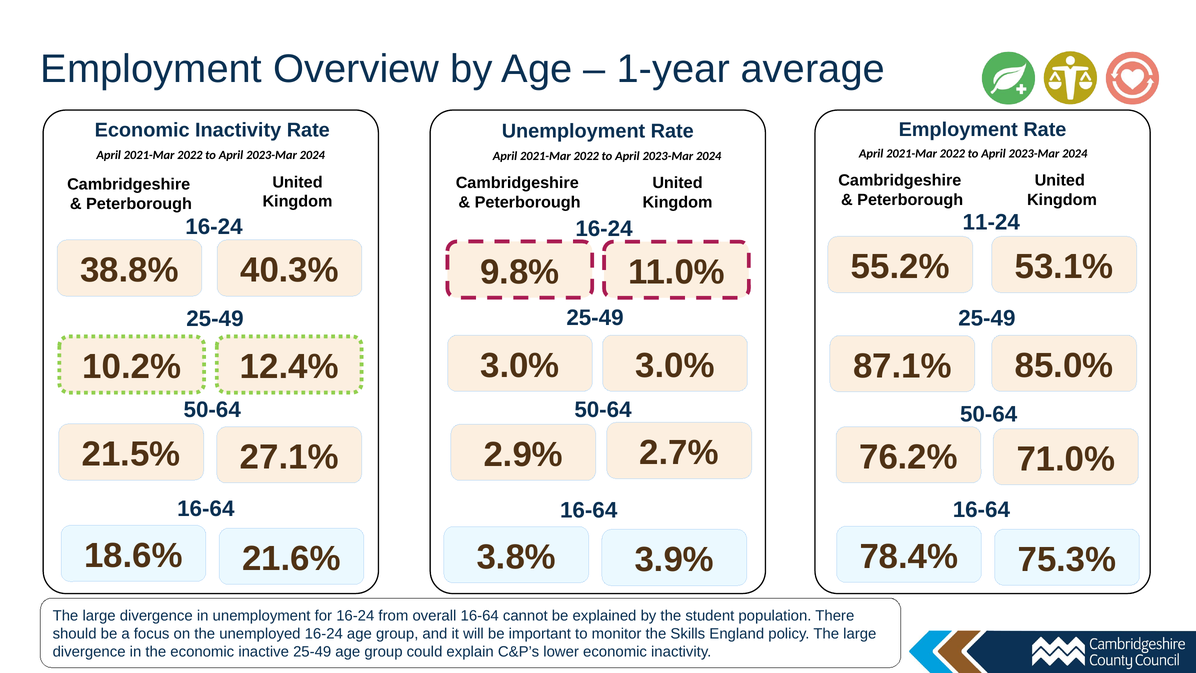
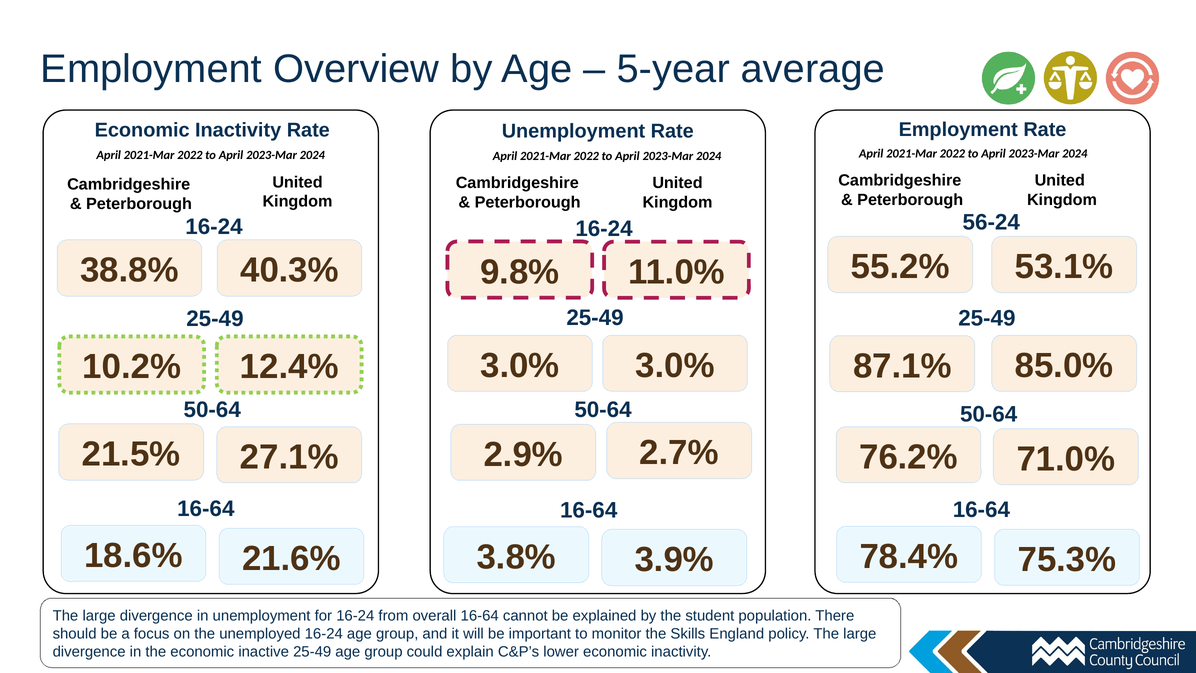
1-year: 1-year -> 5-year (673, 69)
11-24: 11-24 -> 56-24 (991, 222)
